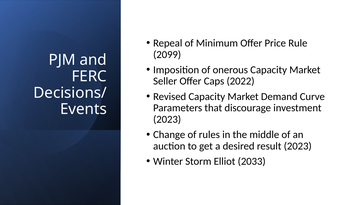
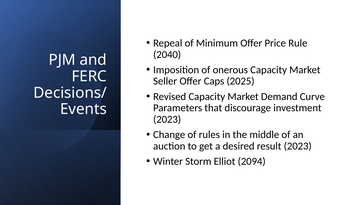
2099: 2099 -> 2040 (167, 54)
2022: 2022 -> 2025 (241, 81)
2033: 2033 -> 2094 (252, 161)
